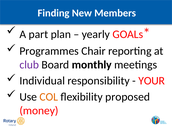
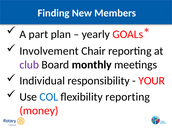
Programmes: Programmes -> Involvement (49, 51)
COL colour: orange -> blue (49, 97)
flexibility proposed: proposed -> reporting (128, 97)
